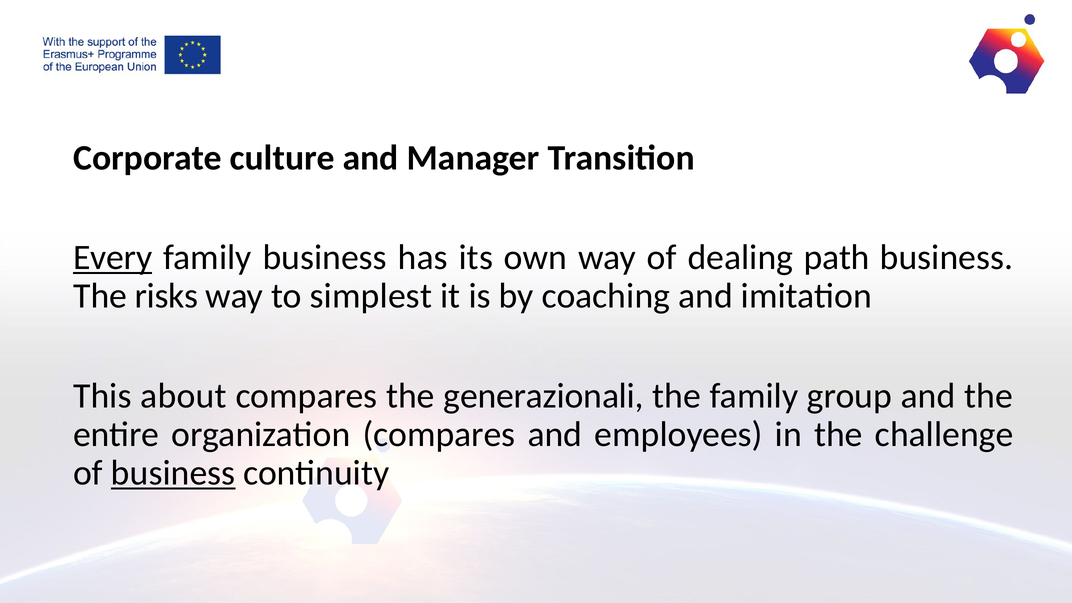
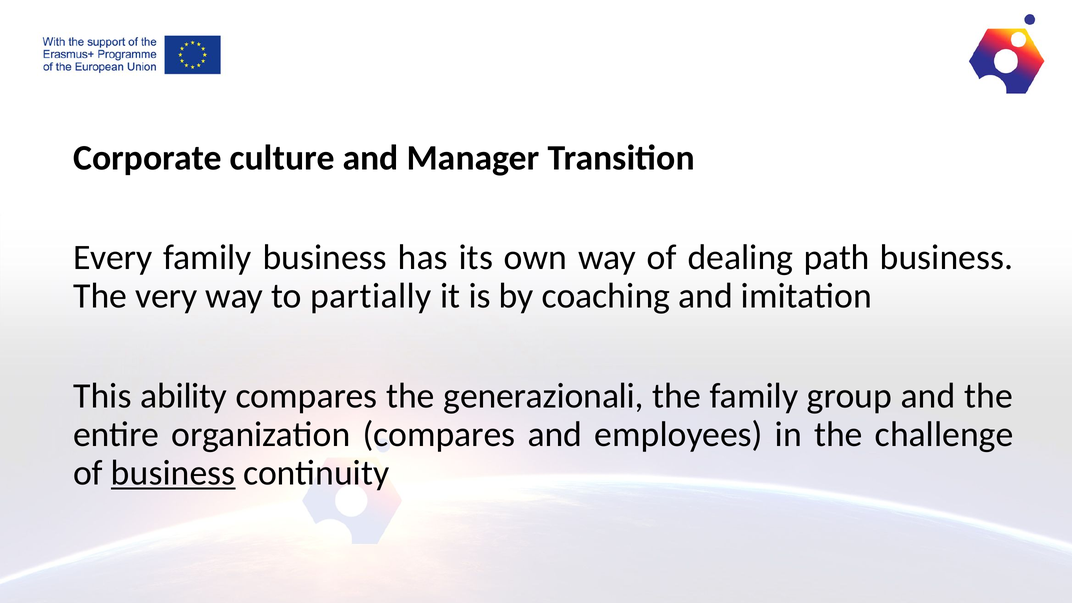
Every underline: present -> none (113, 258)
risks: risks -> very (166, 296)
simplest: simplest -> partially (371, 296)
about: about -> ability (184, 396)
